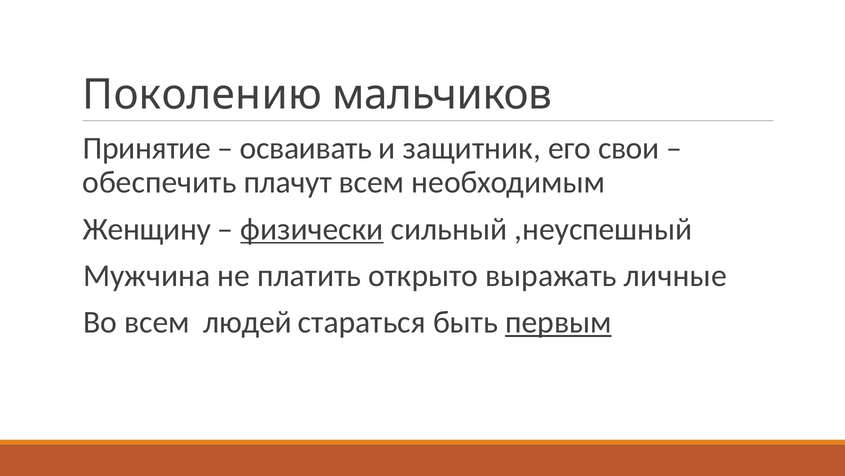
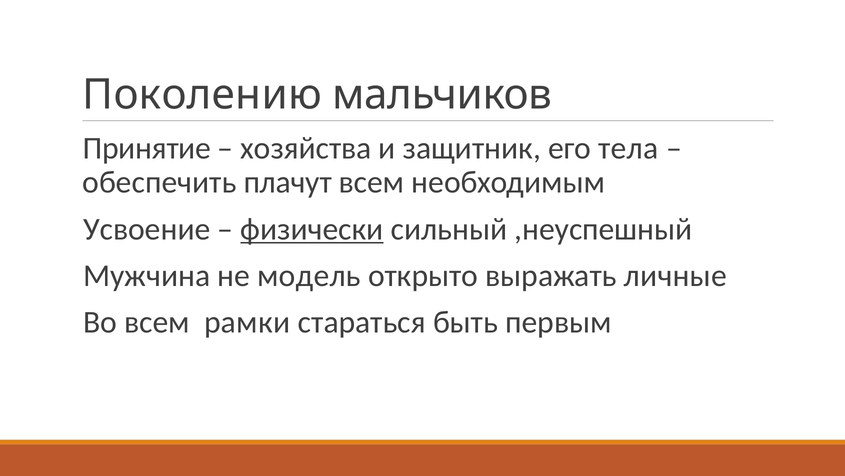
осваивать: осваивать -> хозяйства (306, 148)
свои: свои -> тела (628, 148)
Женщину: Женщину -> Усвоение (147, 229)
платить: платить -> модель (309, 275)
людей: людей -> рамки (247, 322)
первым underline: present -> none (558, 322)
